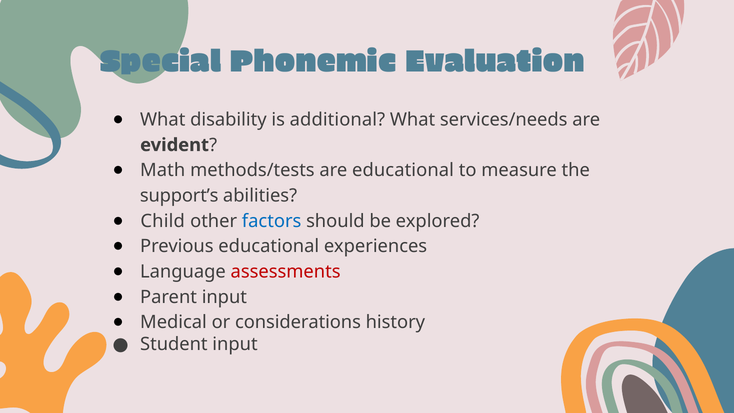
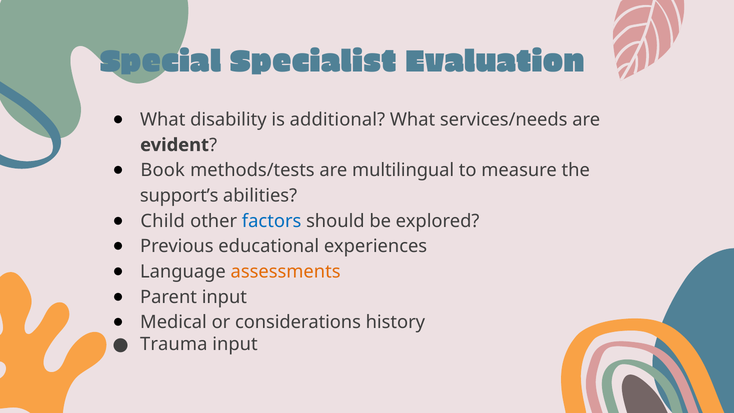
Phonemic: Phonemic -> Specialist (313, 62)
Math: Math -> Book (163, 170)
are educational: educational -> multilingual (403, 170)
assessments colour: red -> orange (286, 272)
Student: Student -> Trauma (174, 344)
